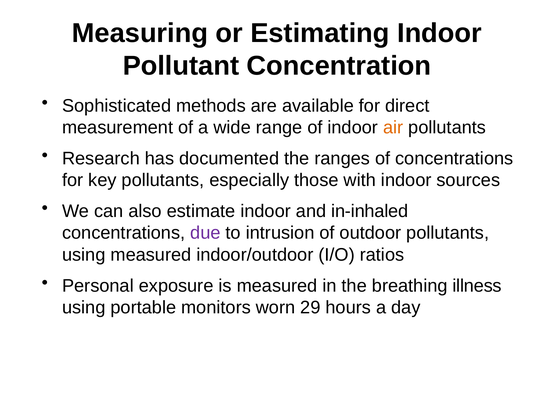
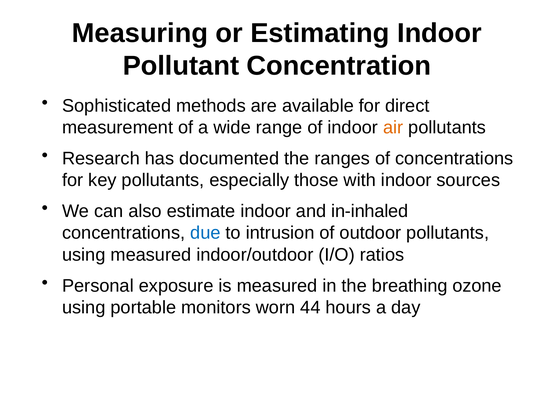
due colour: purple -> blue (205, 233)
illness: illness -> ozone (477, 286)
29: 29 -> 44 (310, 307)
